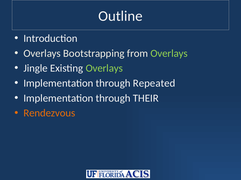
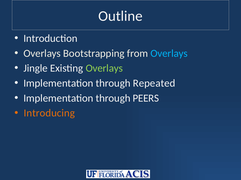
Overlays colour: light green -> light blue (169, 54)
THEIR: THEIR -> PEERS (146, 99)
Rendezvous: Rendezvous -> Introducing (49, 114)
